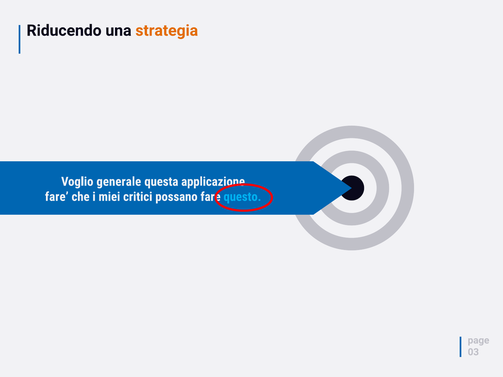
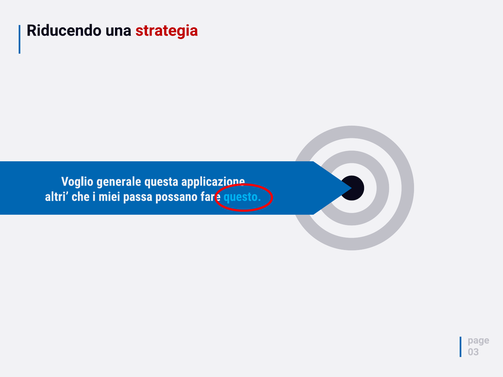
strategia colour: orange -> red (167, 31)
fare: fare -> altri (57, 197)
critici: critici -> passa (138, 197)
